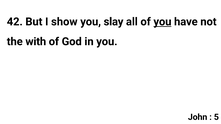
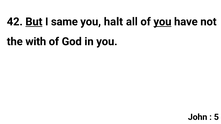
But underline: none -> present (34, 22)
show: show -> same (64, 22)
slay: slay -> halt (113, 22)
